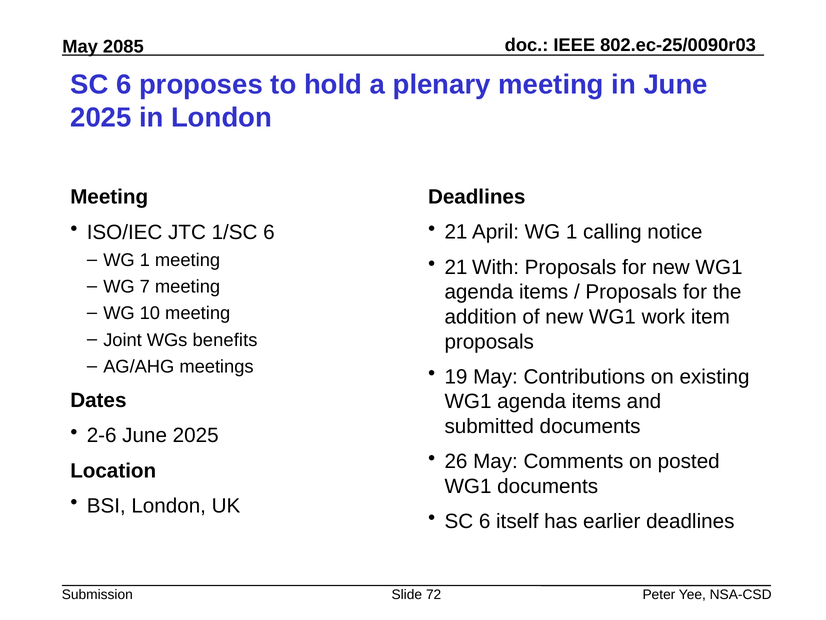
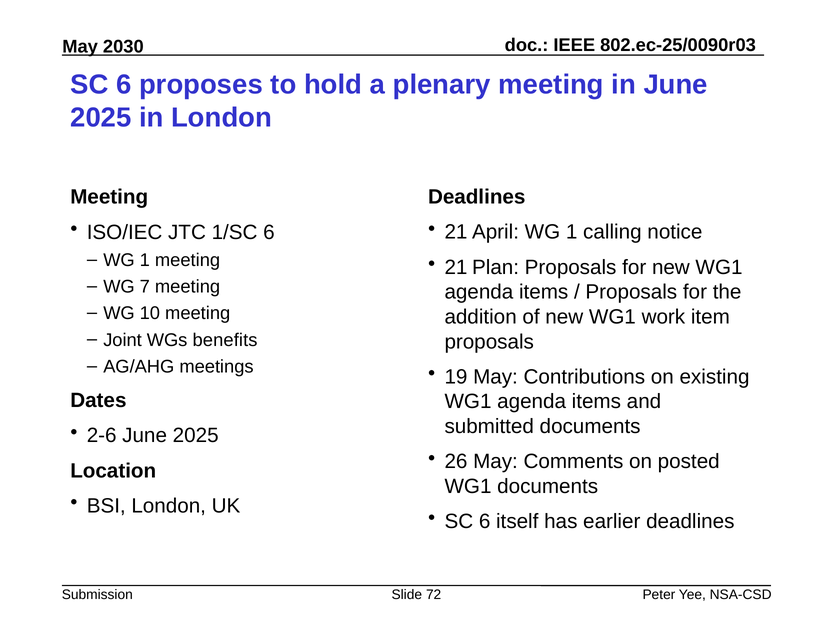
2085: 2085 -> 2030 (123, 47)
With: With -> Plan (496, 267)
